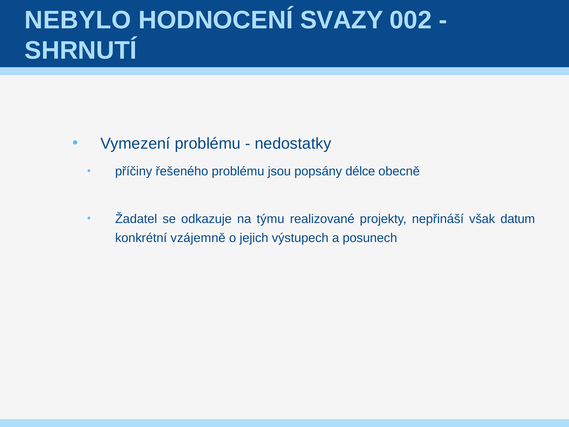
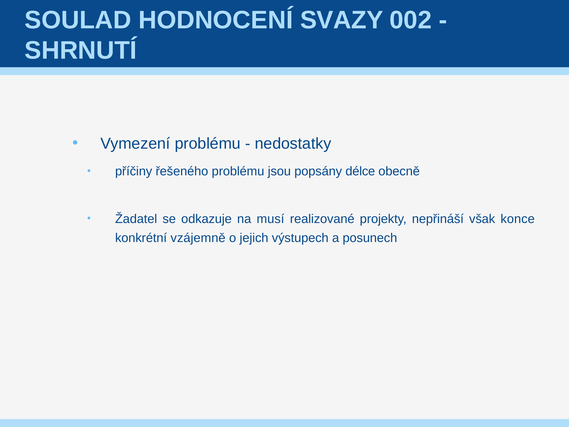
NEBYLO: NEBYLO -> SOULAD (78, 20)
týmu: týmu -> musí (271, 219)
datum: datum -> konce (518, 219)
